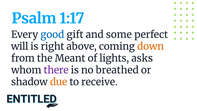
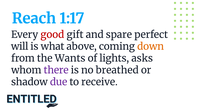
Psalm: Psalm -> Reach (34, 18)
good colour: blue -> red (52, 35)
some: some -> spare (119, 35)
right: right -> what (52, 46)
Meant: Meant -> Wants (70, 58)
due colour: orange -> purple (59, 82)
